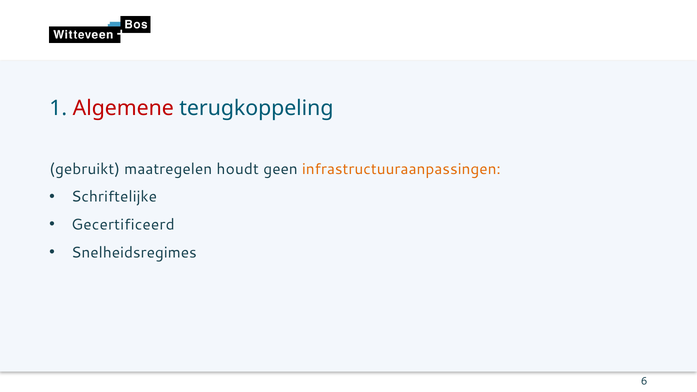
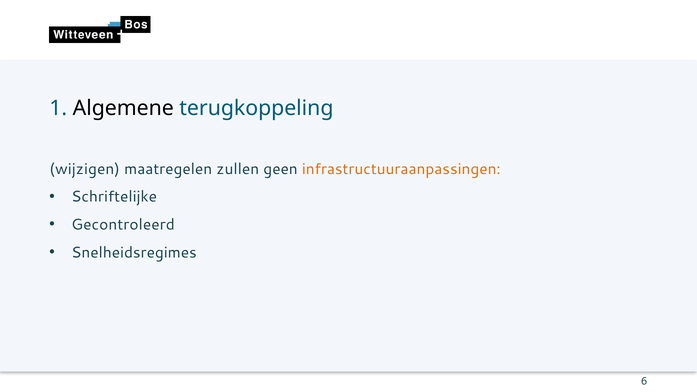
Algemene colour: red -> black (123, 108)
gebruikt: gebruikt -> wijzigen (85, 169)
houdt: houdt -> zullen (238, 169)
Gecertificeerd: Gecertificeerd -> Gecontroleerd (123, 225)
